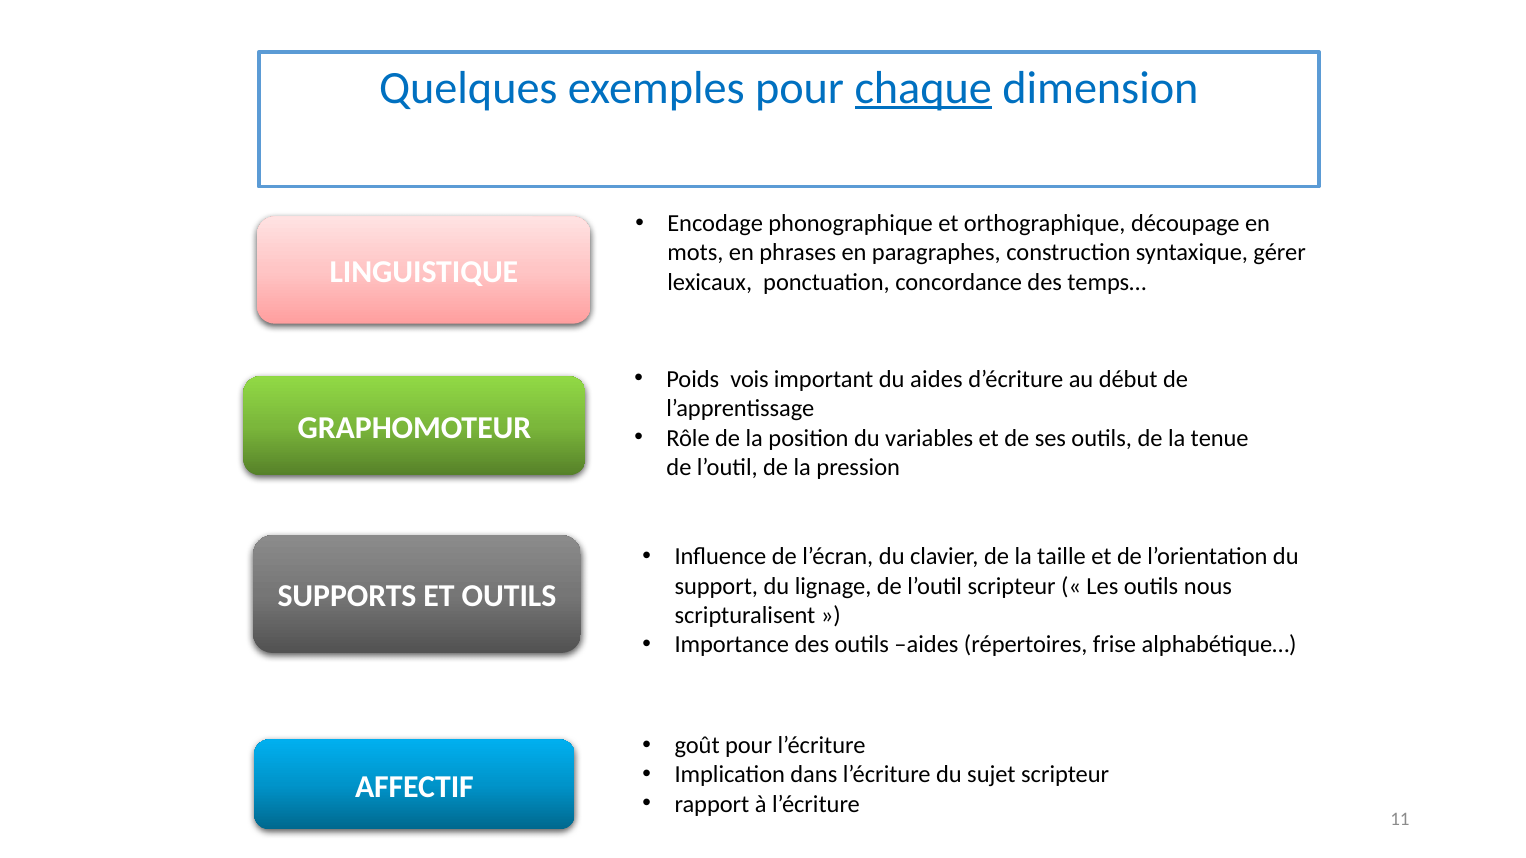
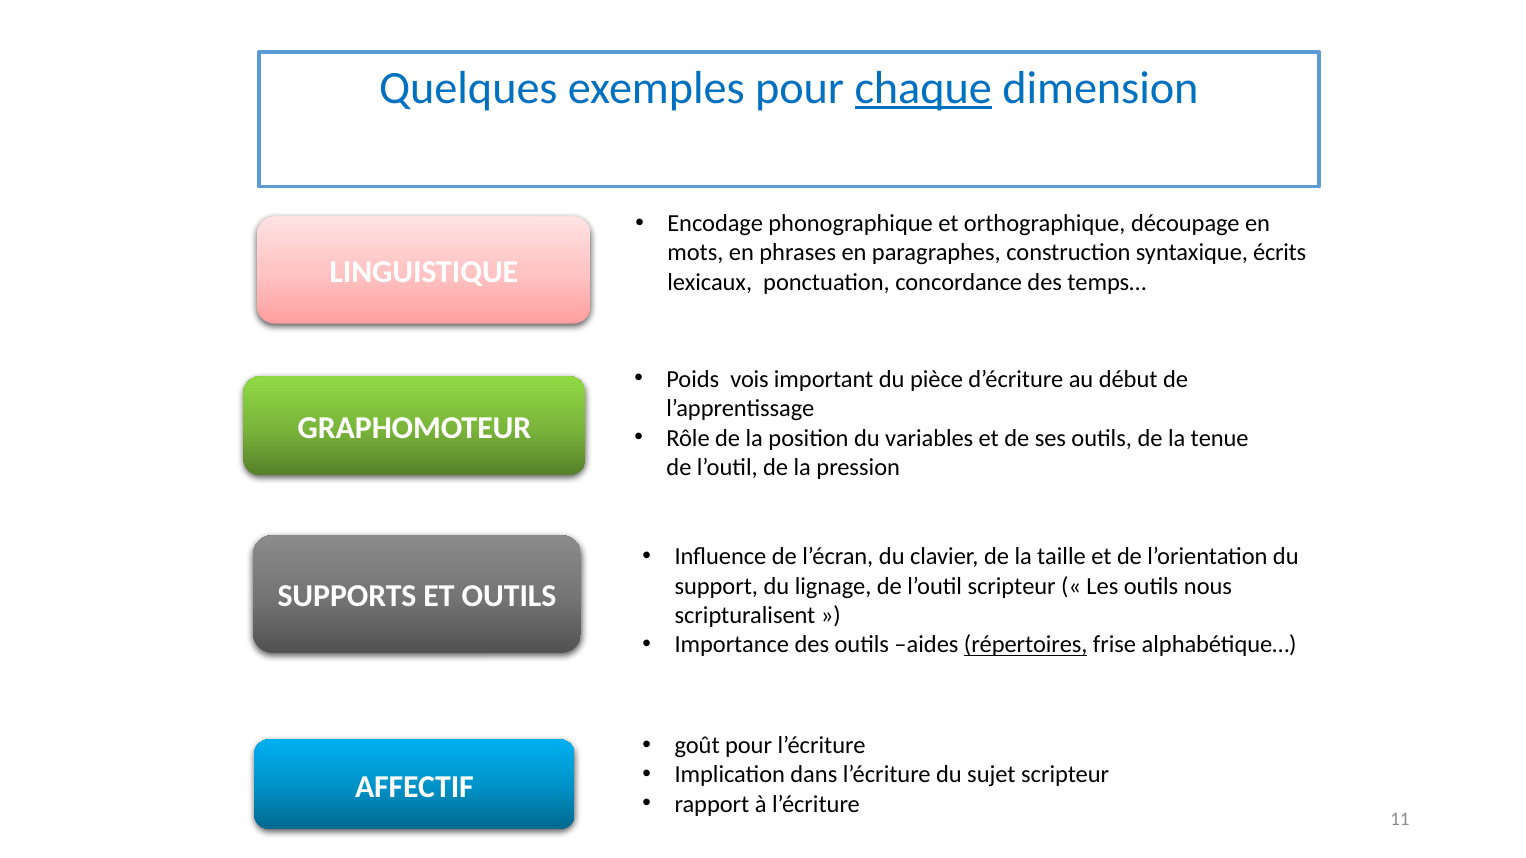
gérer: gérer -> écrits (1280, 253)
du aides: aides -> pièce (937, 379)
répertoires underline: none -> present (1026, 645)
